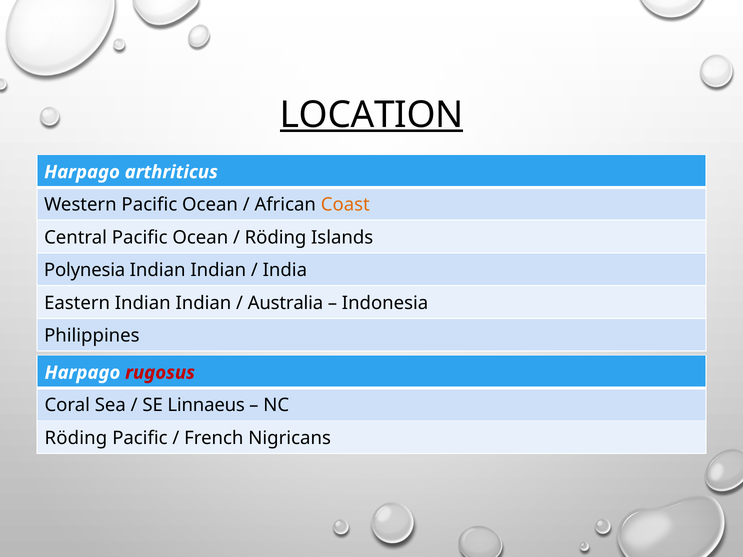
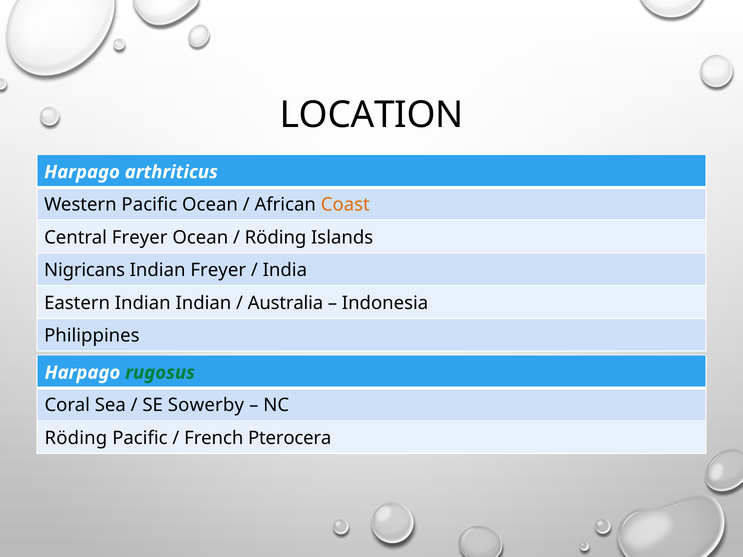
LOCATION underline: present -> none (372, 115)
Central Pacific: Pacific -> Freyer (140, 238)
Polynesia: Polynesia -> Nigricans (85, 270)
Indian: Indian -> Freyer (218, 270)
rugosus colour: red -> green (160, 373)
Linnaeus: Linnaeus -> Sowerby (206, 406)
Nigricans: Nigricans -> Pterocera (290, 438)
